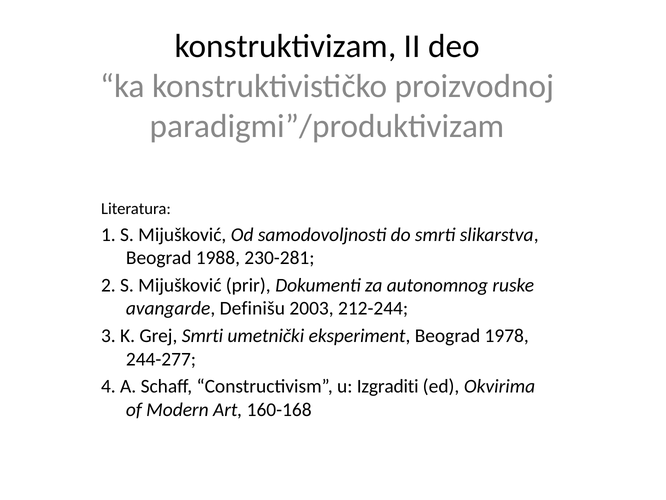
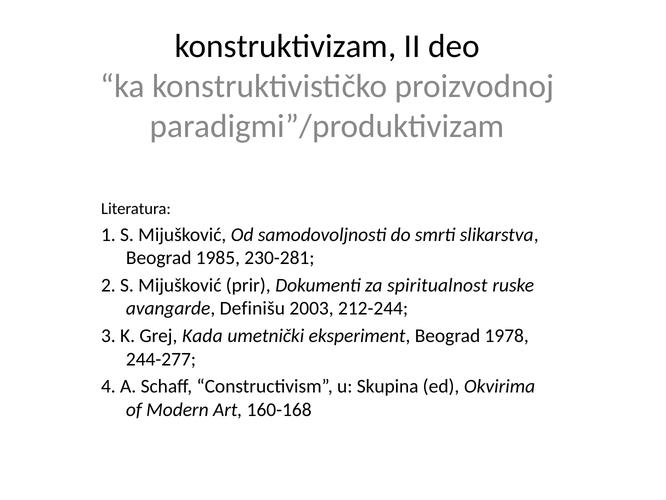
1988: 1988 -> 1985 (218, 258)
autonomnog: autonomnog -> spiritualnost (437, 285)
Grej Smrti: Smrti -> Kada (202, 335)
Izgraditi: Izgraditi -> Skupina (388, 386)
